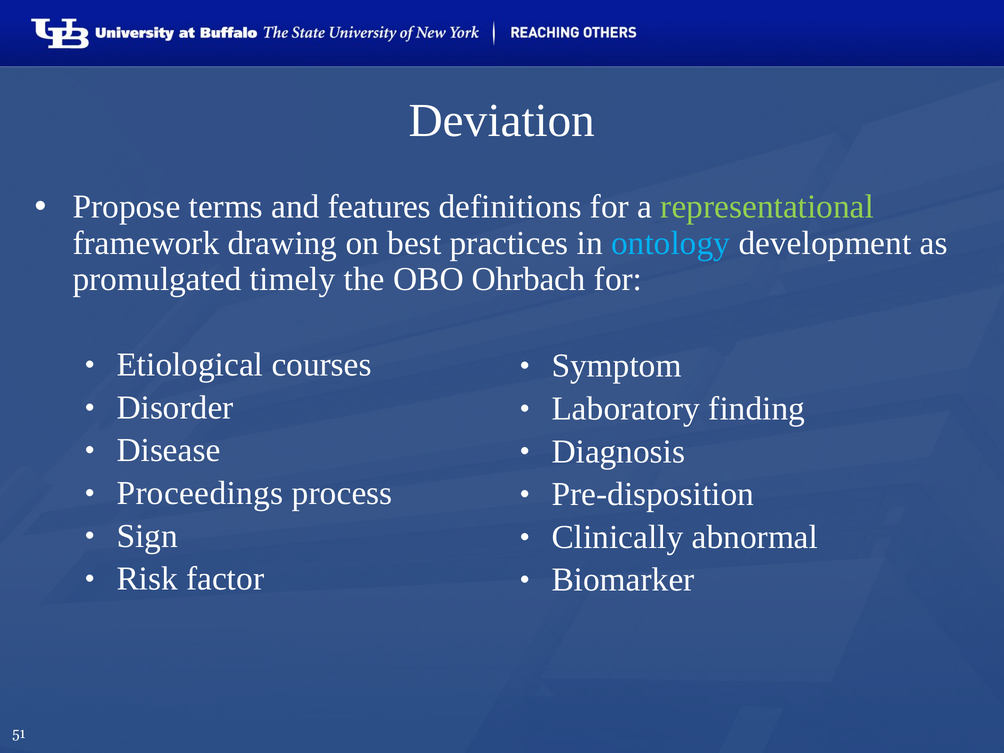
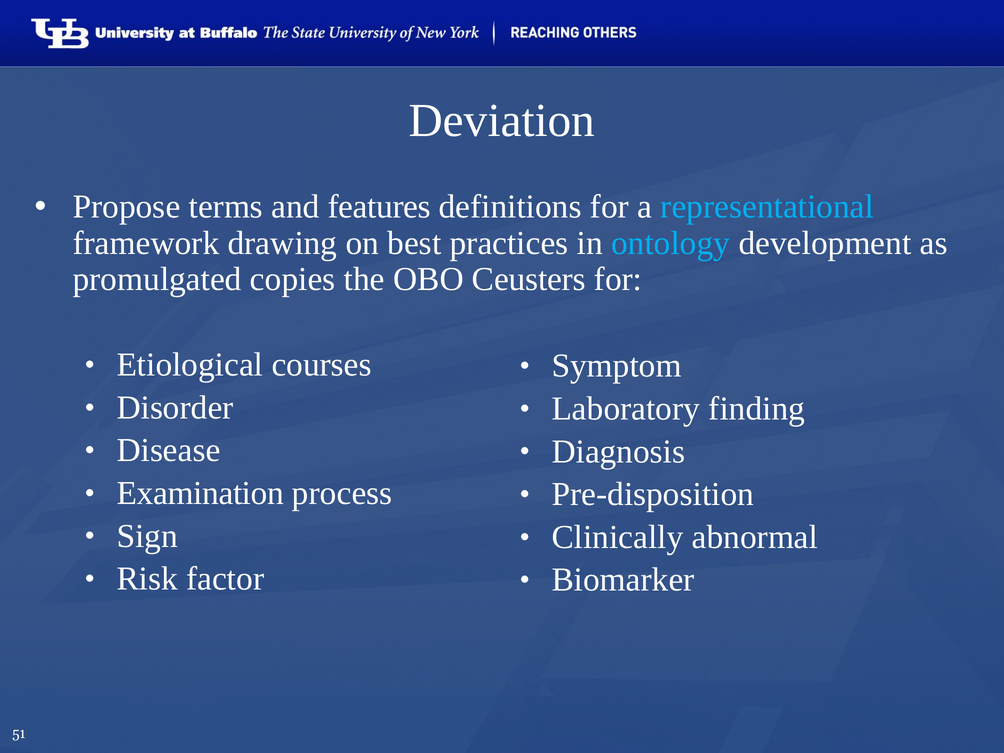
representational colour: light green -> light blue (767, 207)
timely: timely -> copies (293, 279)
Ohrbach: Ohrbach -> Ceusters (529, 279)
Proceedings: Proceedings -> Examination (200, 493)
